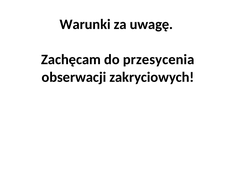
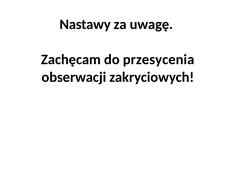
Warunki: Warunki -> Nastawy (85, 24)
